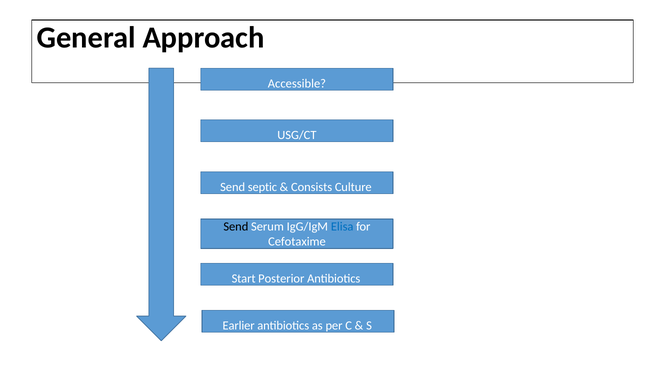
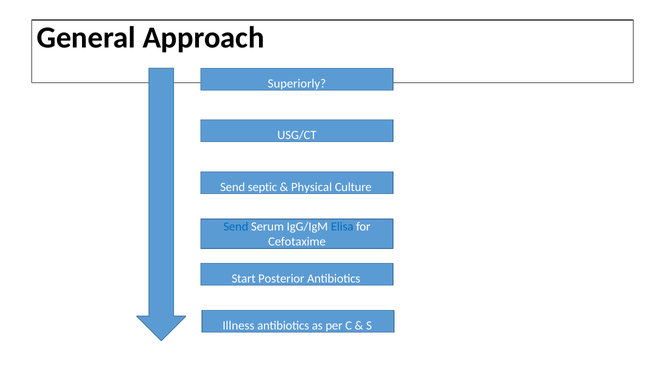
Accessible: Accessible -> Superiorly (297, 84)
Consists: Consists -> Physical (312, 187)
Send colour: black -> blue (236, 227)
Earlier: Earlier -> Illness (238, 325)
